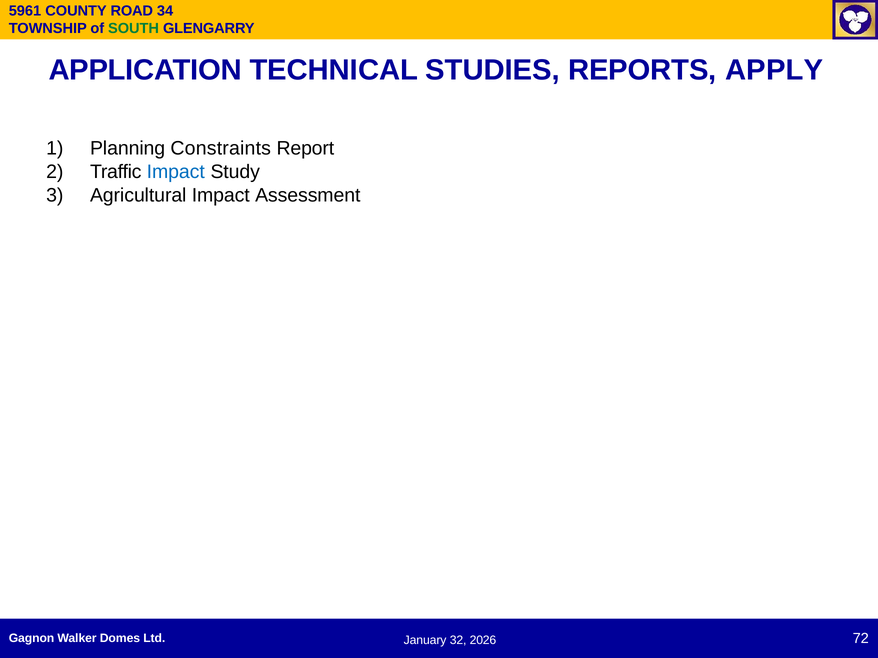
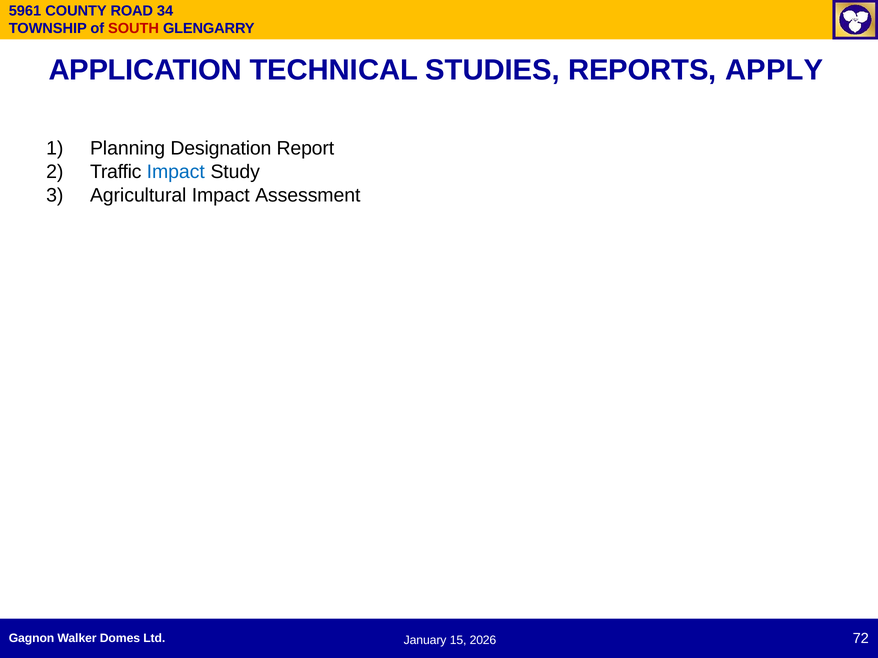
SOUTH colour: green -> red (134, 29)
Constraints: Constraints -> Designation (221, 149)
32: 32 -> 15 (458, 641)
